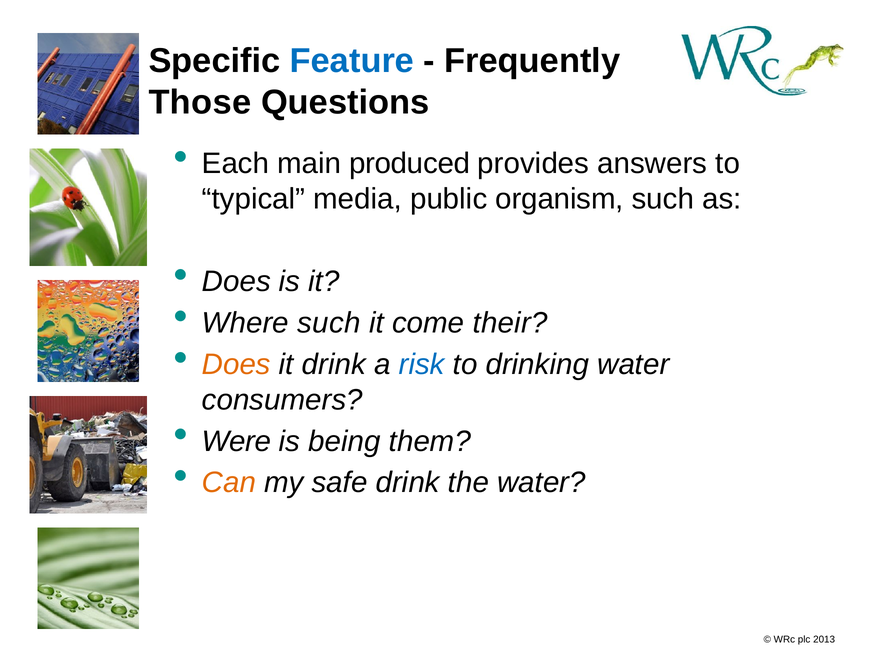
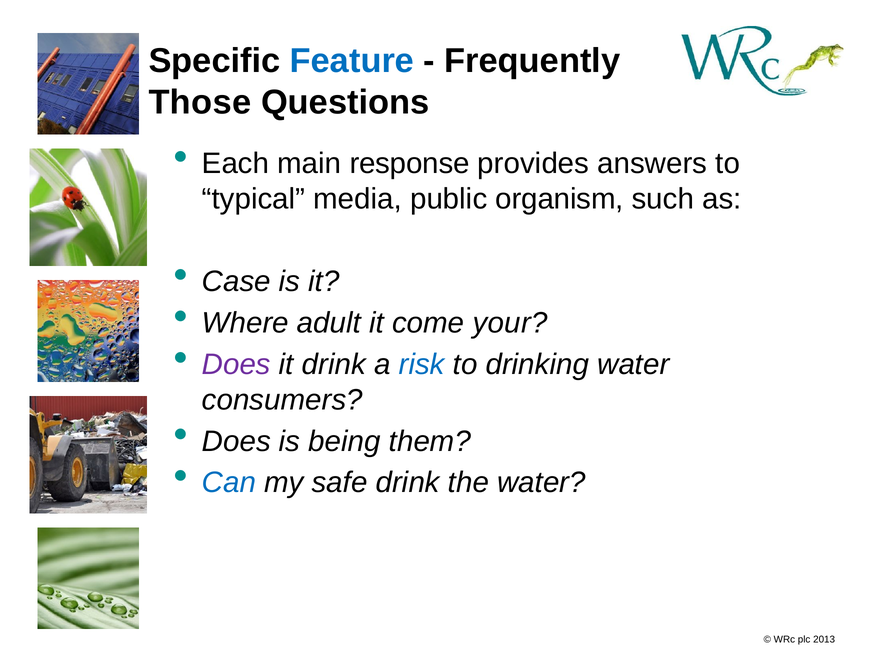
produced: produced -> response (410, 163)
Does: Does -> Case (236, 281)
Where such: such -> adult (329, 323)
their: their -> your (510, 323)
Does colour: orange -> purple (236, 364)
Were: Were -> Does (236, 441)
Can colour: orange -> blue (229, 482)
